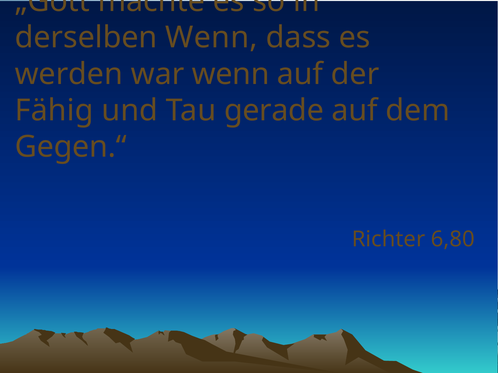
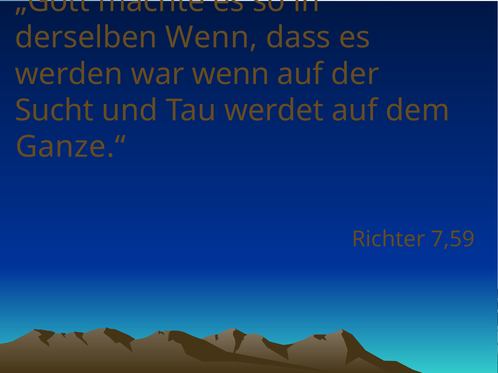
Fähig: Fähig -> Sucht (54, 111)
gerade: gerade -> werdet (274, 111)
Gegen.“: Gegen.“ -> Ganze.“ (71, 147)
6,80: 6,80 -> 7,59 (453, 239)
